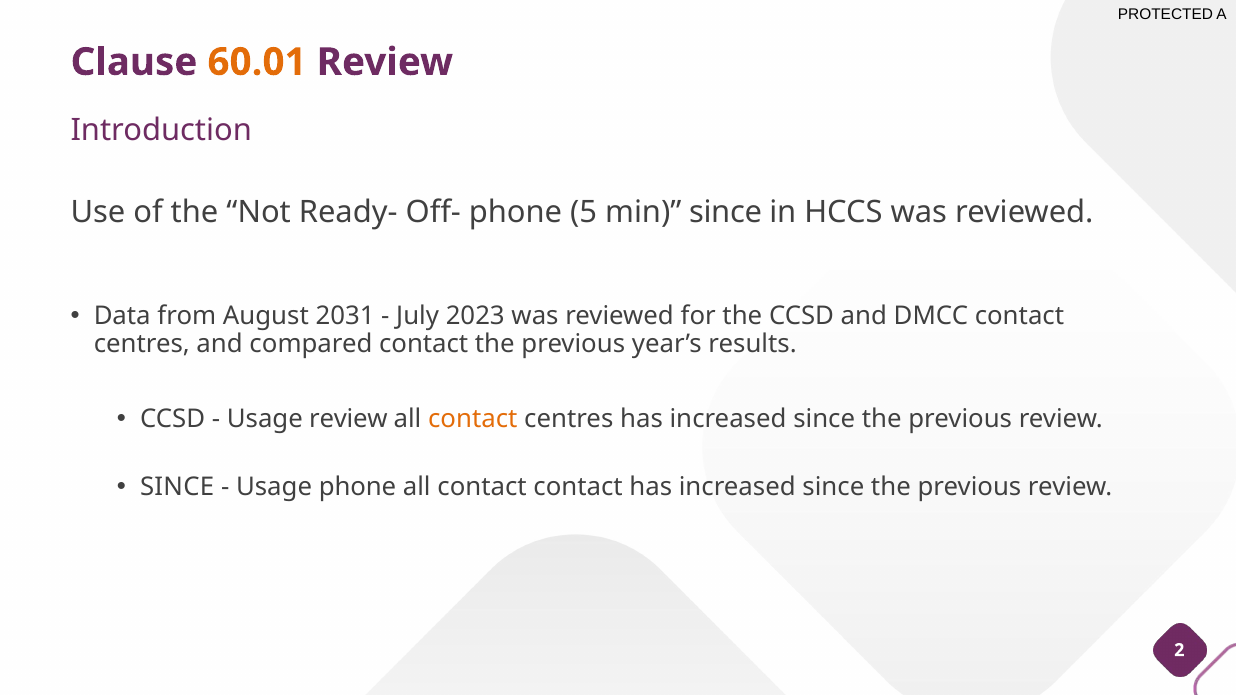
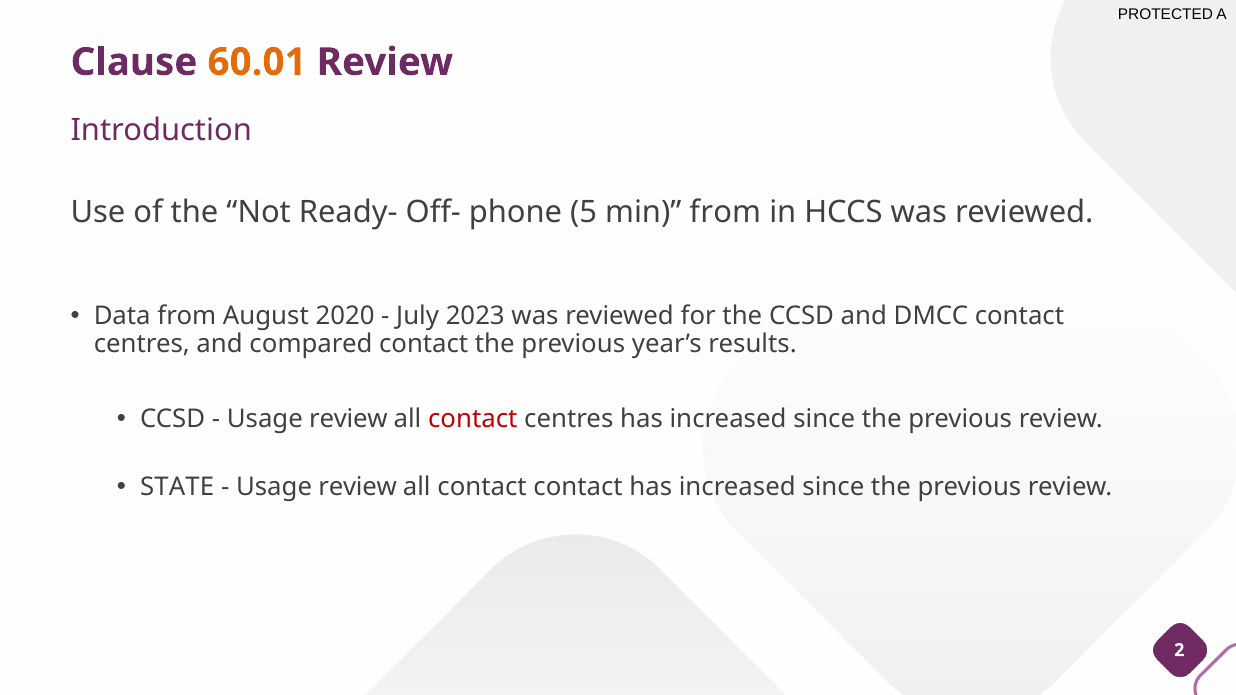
min since: since -> from (725, 212)
2031: 2031 -> 2020 (345, 316)
contact colour: orange -> red (473, 419)
SINCE: SINCE -> STATE (177, 487)
phone: phone -> review (358, 487)
